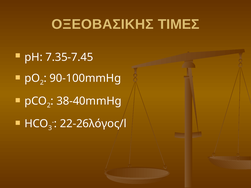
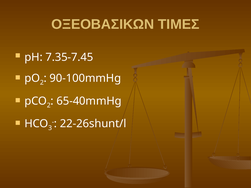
ΟΞΕΟΒΑΣΙΚΗΣ: ΟΞΕΟΒΑΣΙΚΗΣ -> ΟΞΕΟΒΑΣΙΚΩΝ (103, 24)
38-40mmHg: 38-40mmHg -> 65-40mmHg (89, 101)
22-26λόγος/l: 22-26λόγος/l -> 22-26shunt/l (93, 124)
